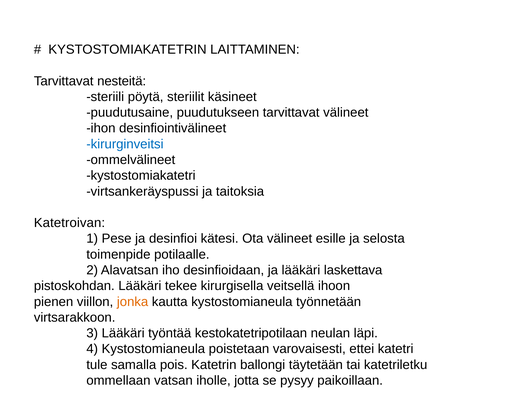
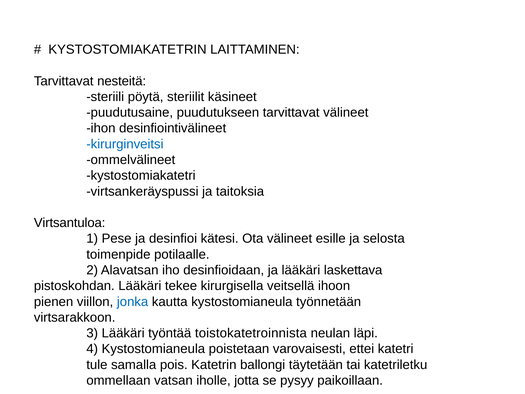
Katetroivan: Katetroivan -> Virtsantuloa (70, 223)
jonka colour: orange -> blue (133, 301)
kestokatetripotilaan: kestokatetripotilaan -> toistokatetroinnista (251, 333)
